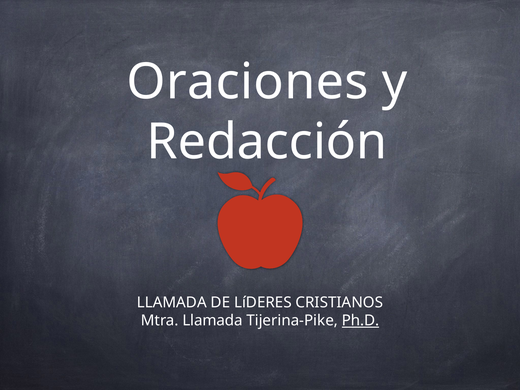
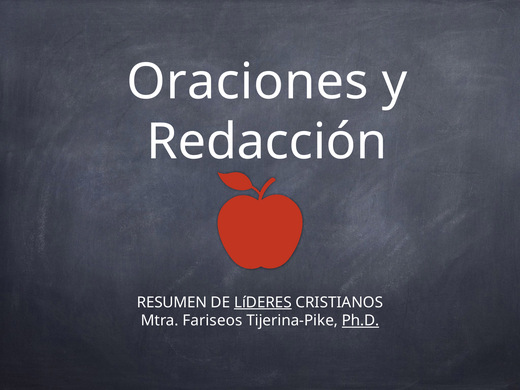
LLAMADA: LLAMADA -> RESUMEN (172, 302)
LíDERES underline: none -> present (263, 302)
Mtra Llamada: Llamada -> Fariseos (212, 321)
